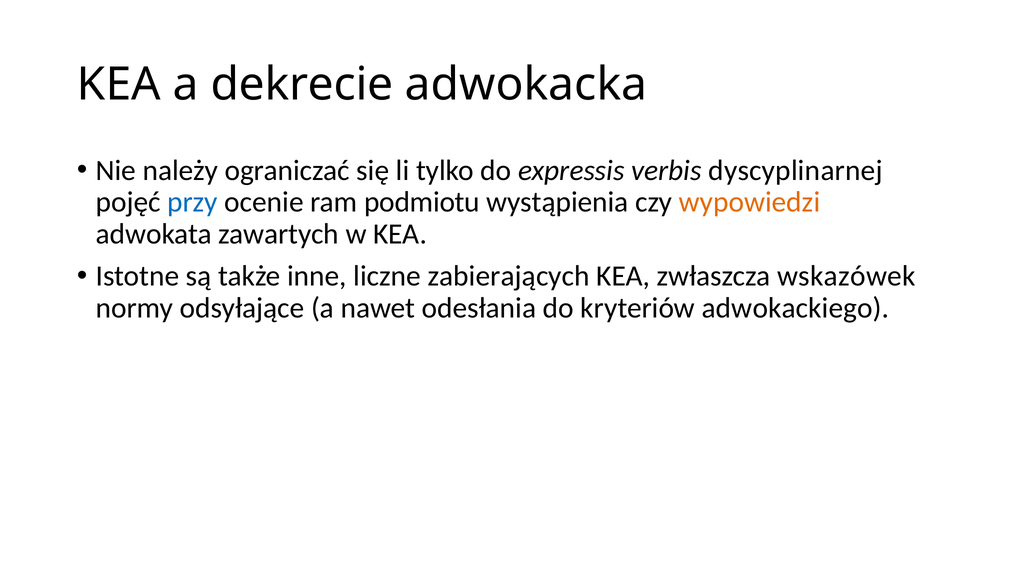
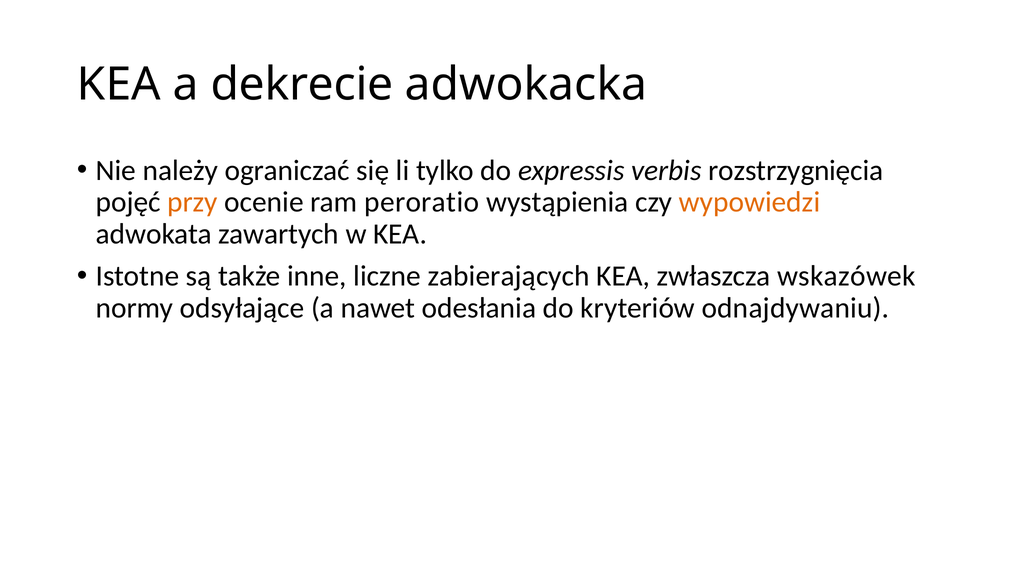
dyscyplinarnej: dyscyplinarnej -> rozstrzygnięcia (796, 171)
przy colour: blue -> orange (193, 202)
podmiotu: podmiotu -> peroratio (422, 202)
adwokackiego: adwokackiego -> odnajdywaniu (795, 308)
